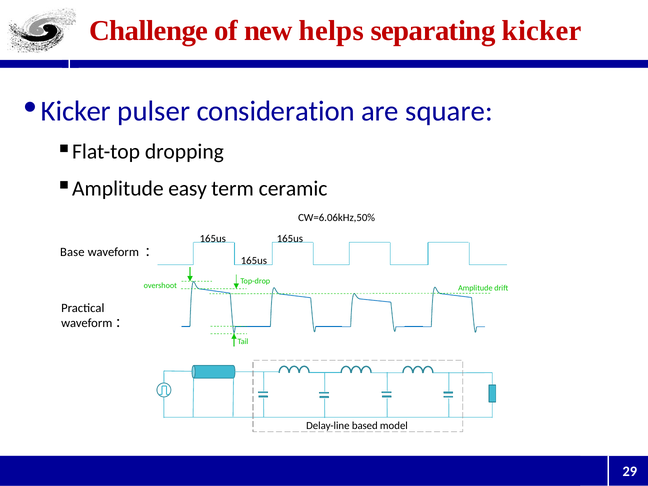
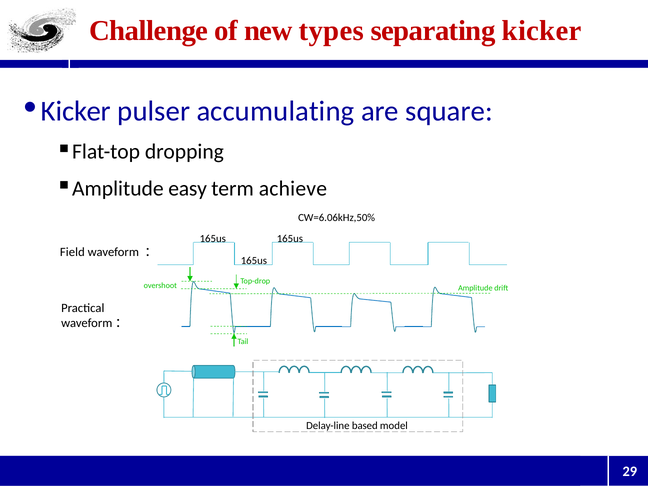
helps: helps -> types (331, 31)
consideration: consideration -> accumulating (275, 111)
ceramic: ceramic -> achieve (293, 188)
Base: Base -> Field (72, 252)
